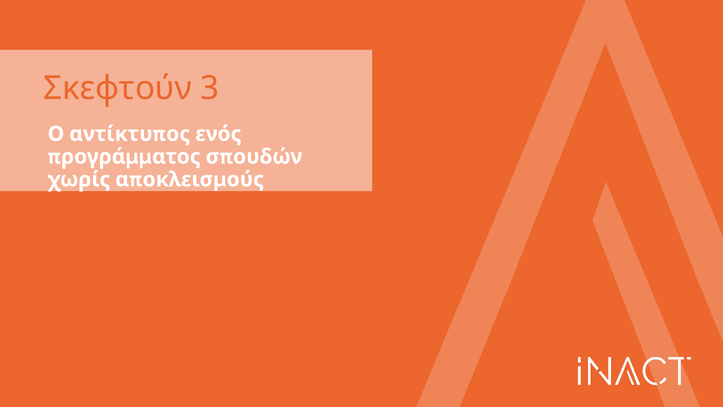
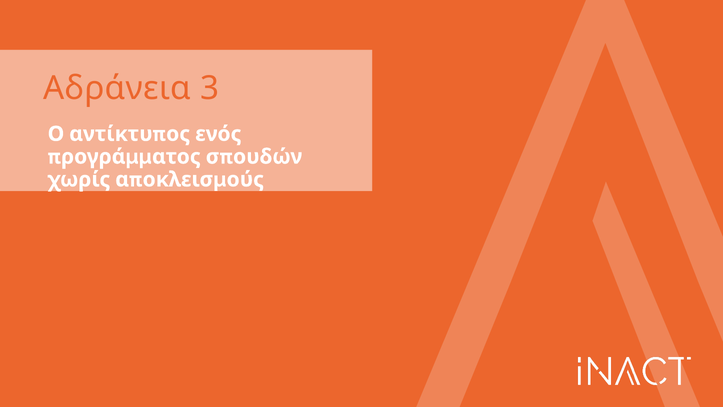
Σκεφτούν: Σκεφτούν -> Αδράνεια (117, 88)
